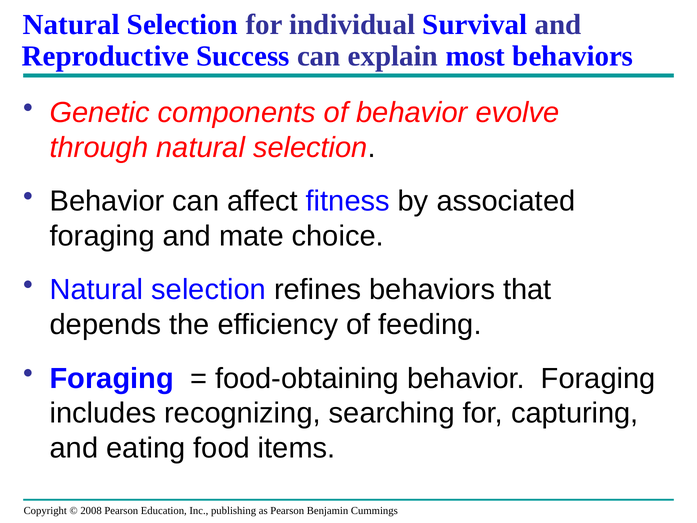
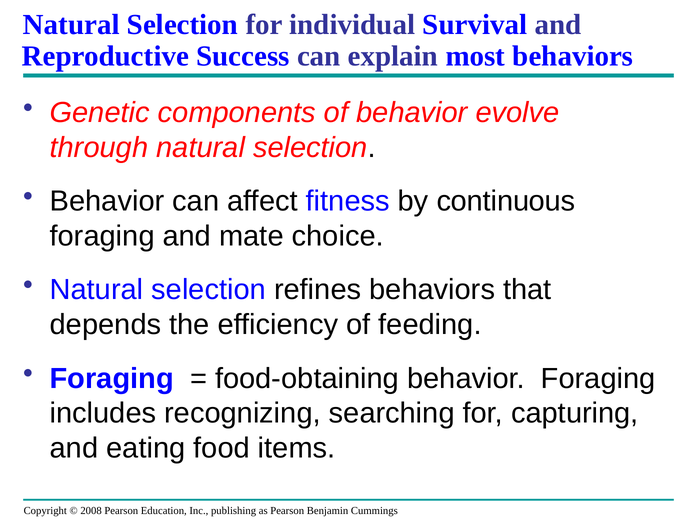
associated: associated -> continuous (506, 201)
